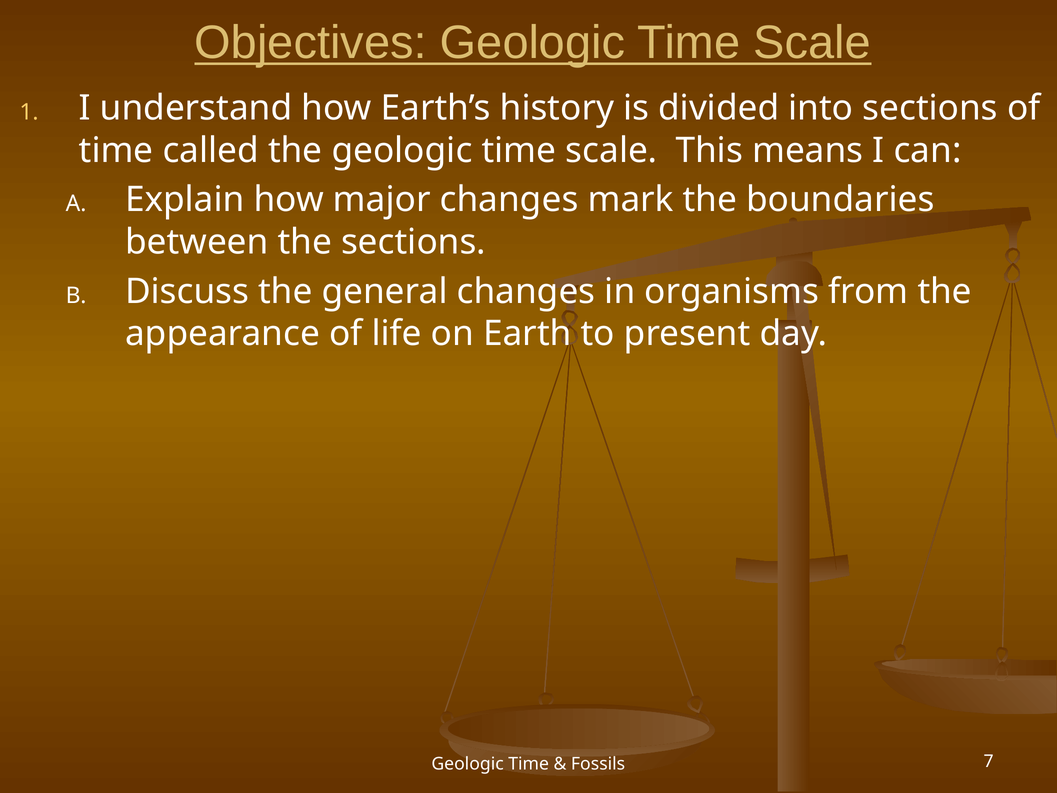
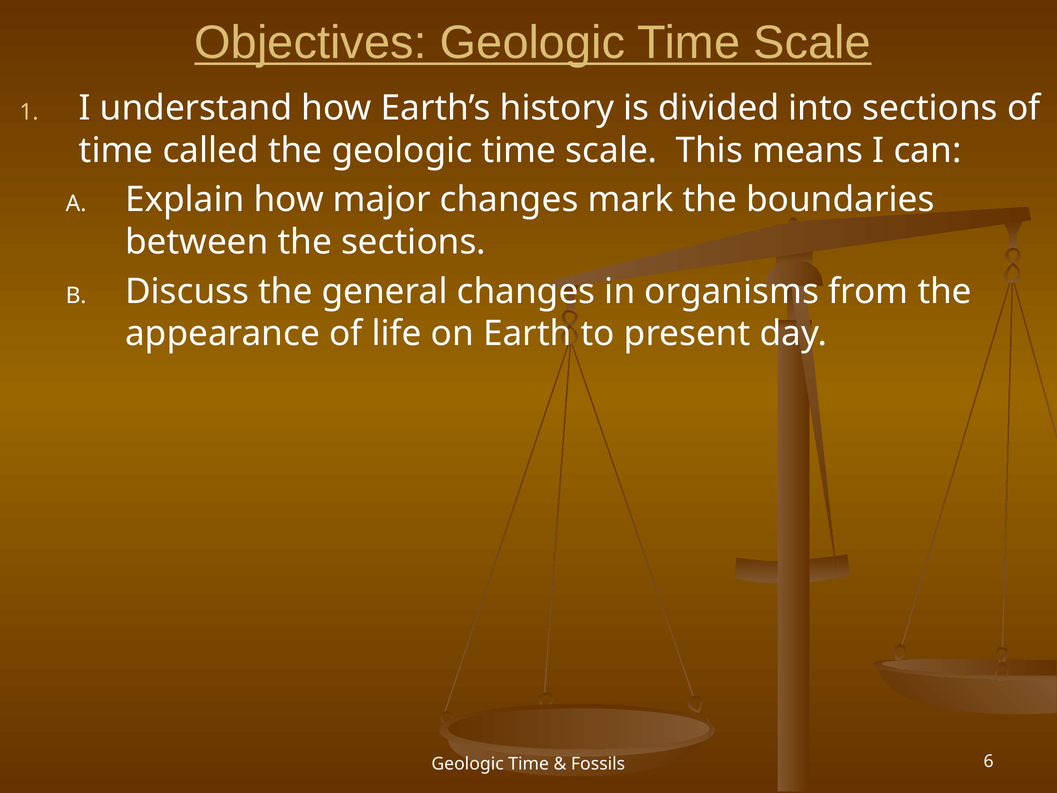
7: 7 -> 6 (989, 761)
